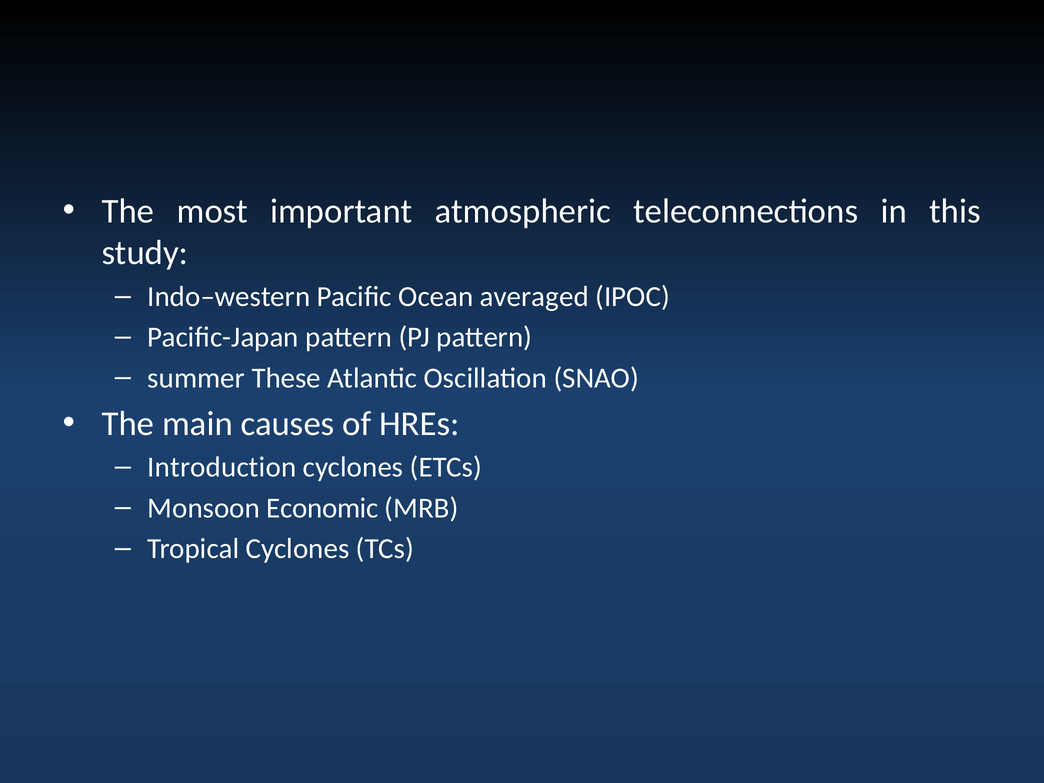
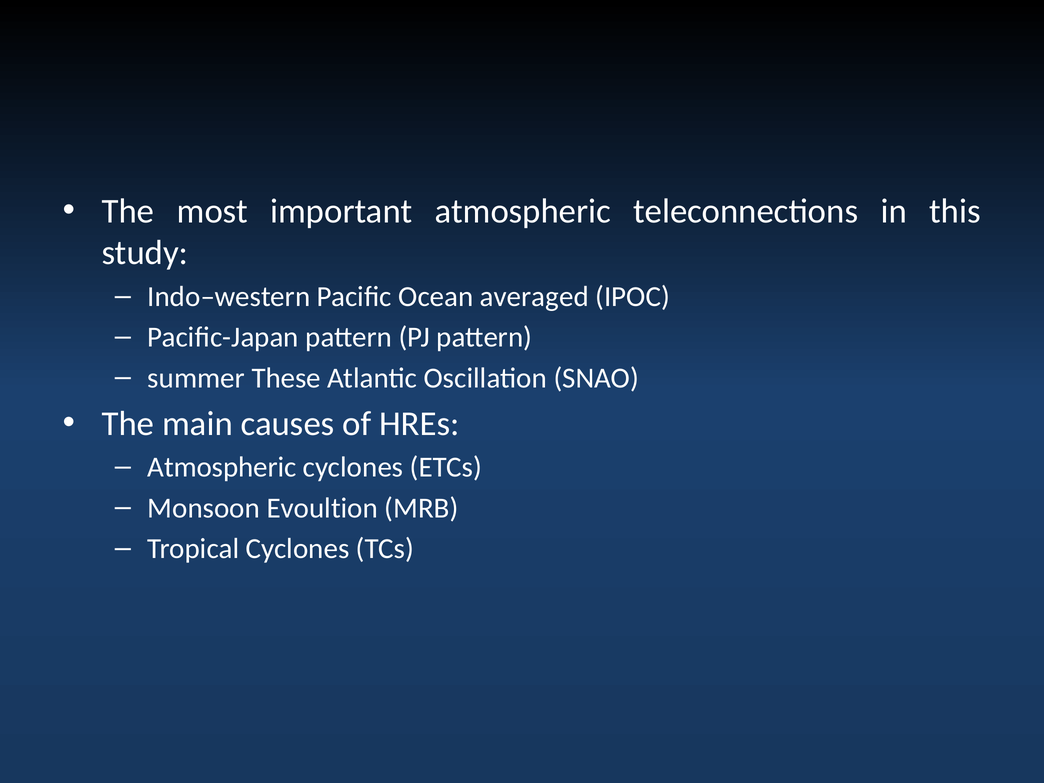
Introduction: Introduction -> Atmospheric (222, 467)
Economic: Economic -> Evoultion (322, 508)
